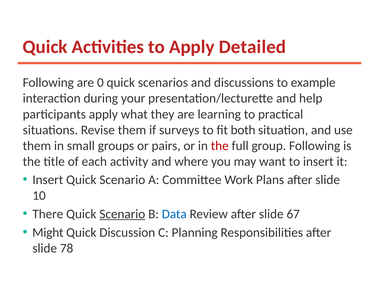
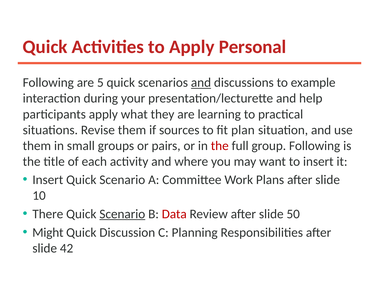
Detailed: Detailed -> Personal (253, 47)
0: 0 -> 5 (100, 83)
and underline: none -> present (201, 83)
surveys: surveys -> sources (179, 130)
both: both -> plan (243, 130)
Data colour: blue -> red (174, 214)
67: 67 -> 50 (293, 214)
78: 78 -> 42 (67, 248)
